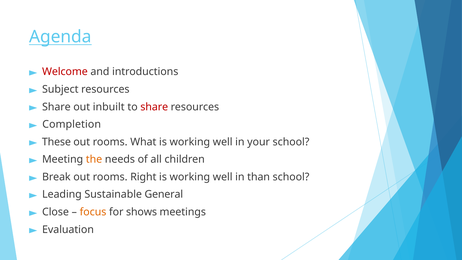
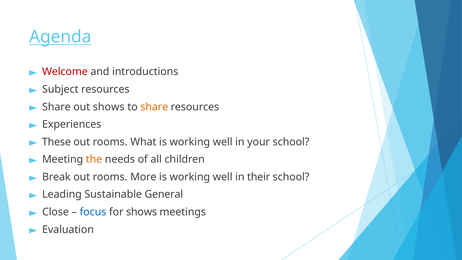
out inbuilt: inbuilt -> shows (109, 107)
share colour: red -> orange (154, 107)
Completion: Completion -> Experiences (72, 124)
Right: Right -> More (143, 177)
than: than -> their (259, 177)
focus colour: orange -> blue (93, 212)
